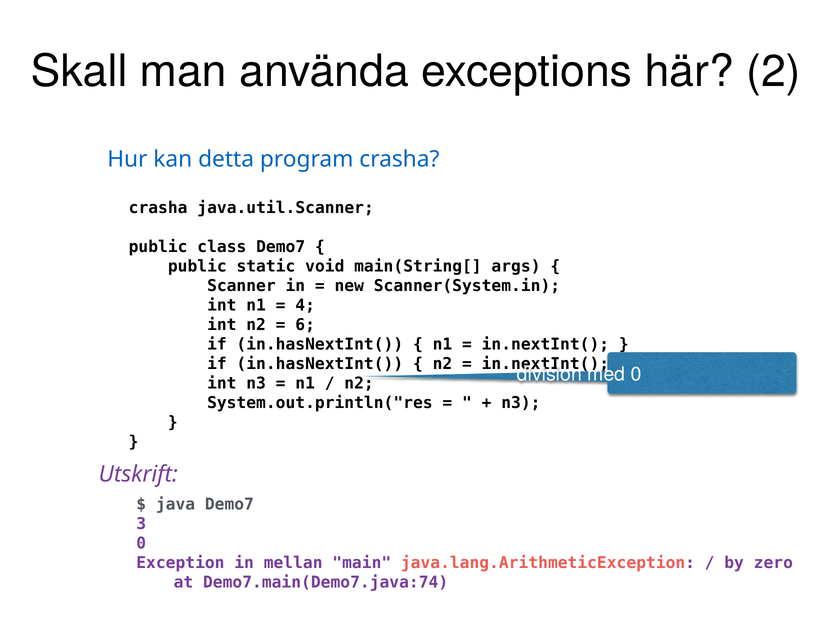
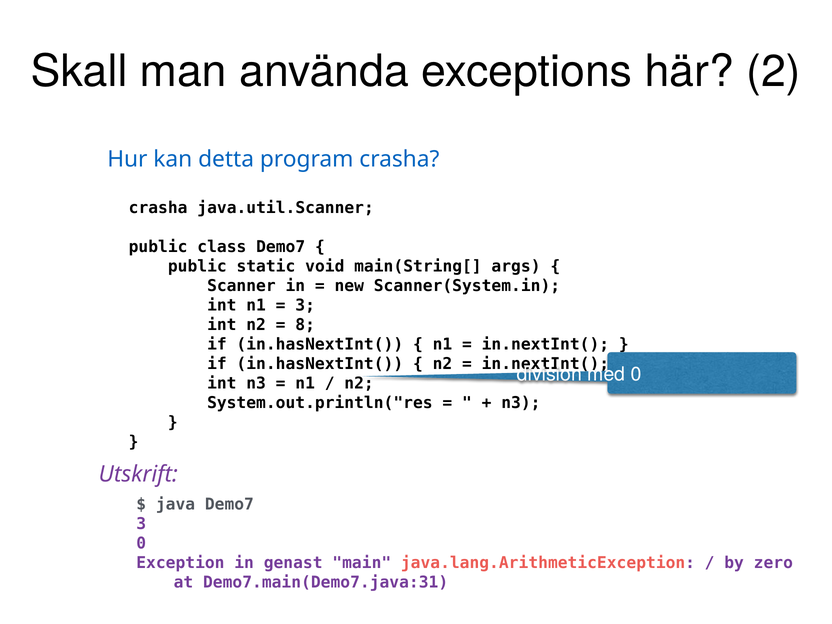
4: 4 -> 3 (305, 305)
6: 6 -> 8 (305, 325)
mellan: mellan -> genast (293, 563)
Demo7.main(Demo7.java:74: Demo7.main(Demo7.java:74 -> Demo7.main(Demo7.java:31 (326, 582)
